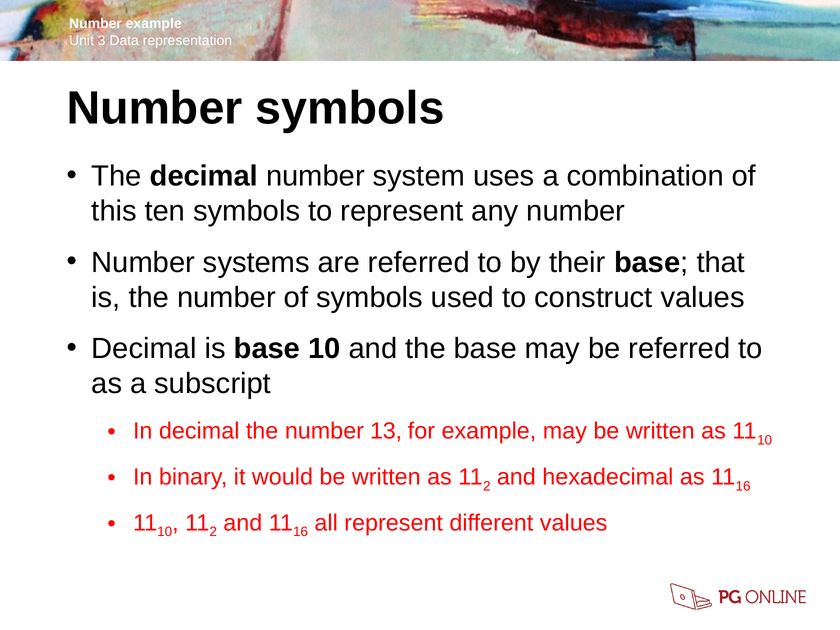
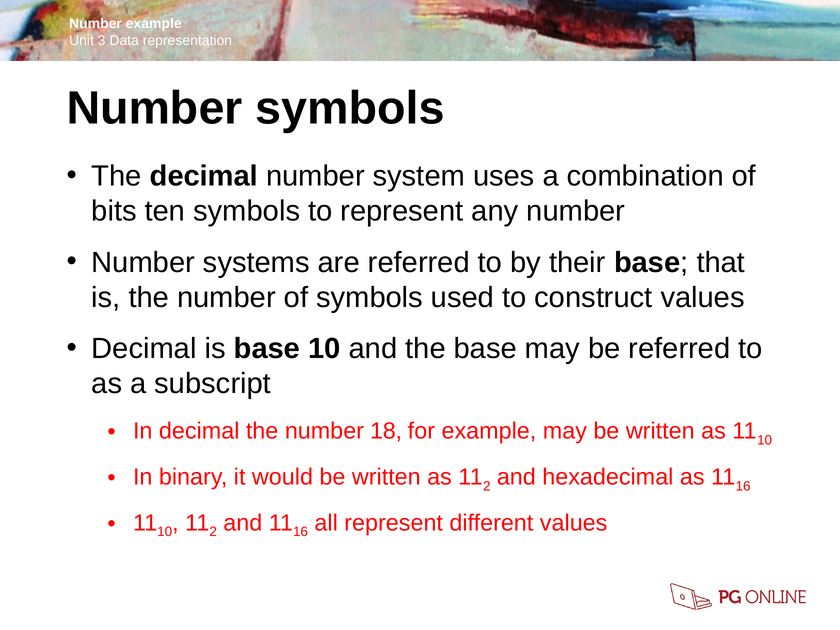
this: this -> bits (114, 211)
13: 13 -> 18 (386, 431)
